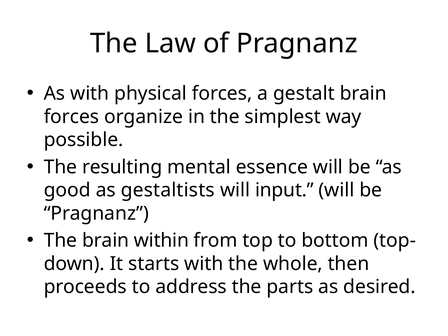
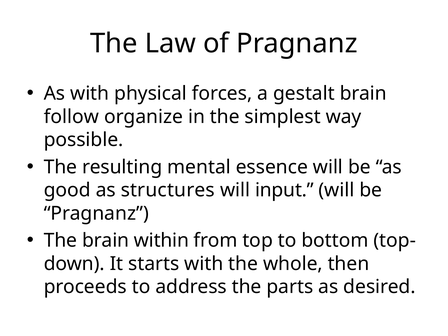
forces: forces -> follow (71, 117)
gestaltists: gestaltists -> structures (168, 190)
